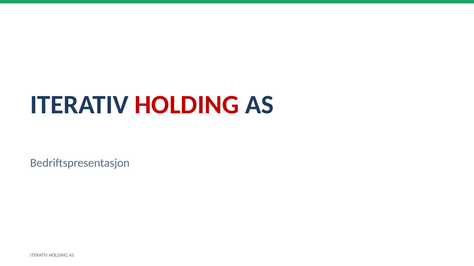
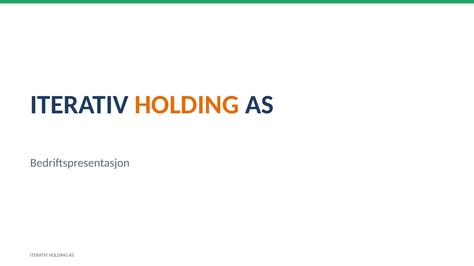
HOLDING colour: red -> orange (187, 105)
